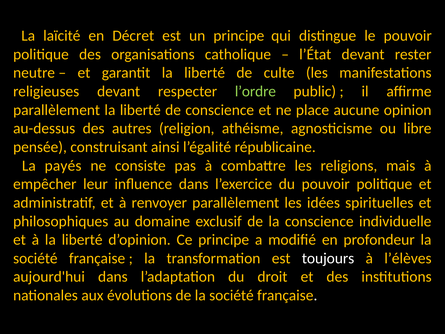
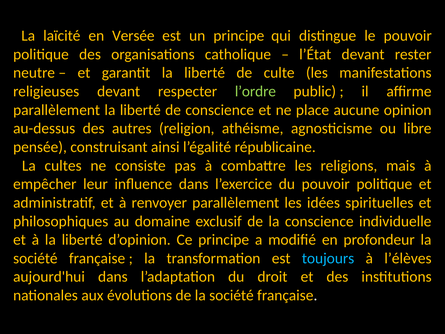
Décret: Décret -> Versée (133, 36)
payés: payés -> cultes (63, 165)
toujours colour: white -> light blue (328, 258)
